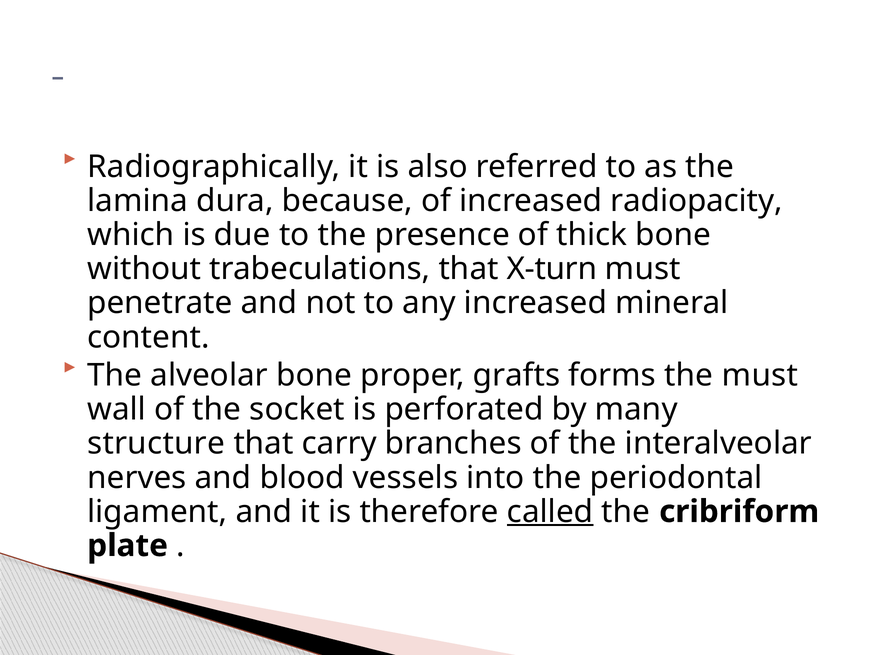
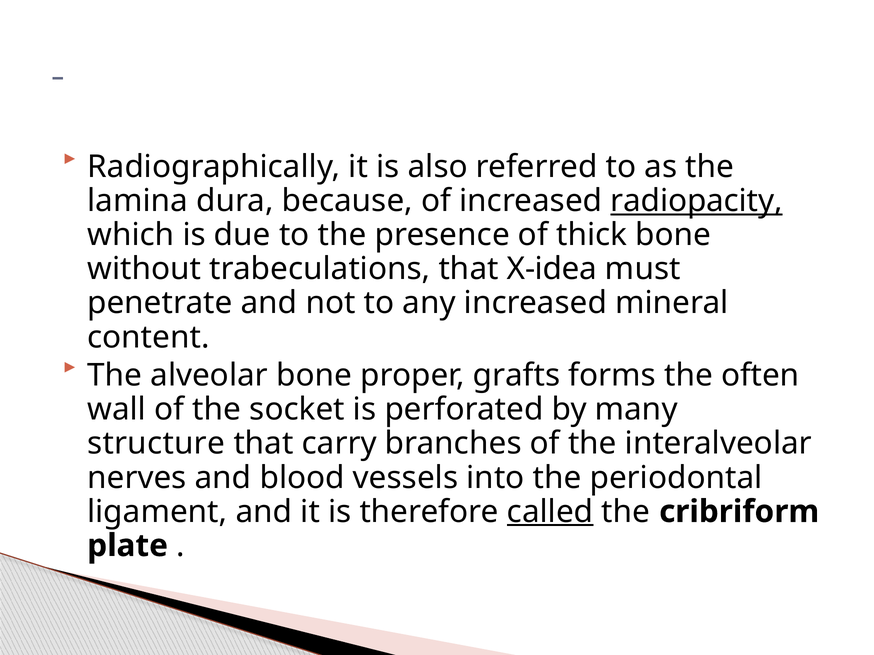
radiopacity underline: none -> present (697, 201)
X-turn: X-turn -> X-idea (552, 269)
the must: must -> often (760, 376)
